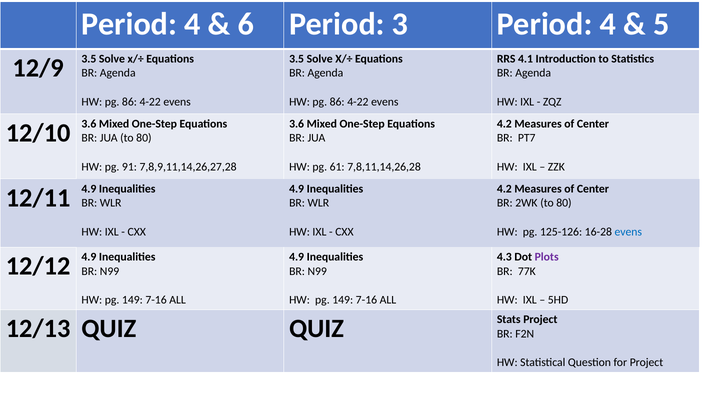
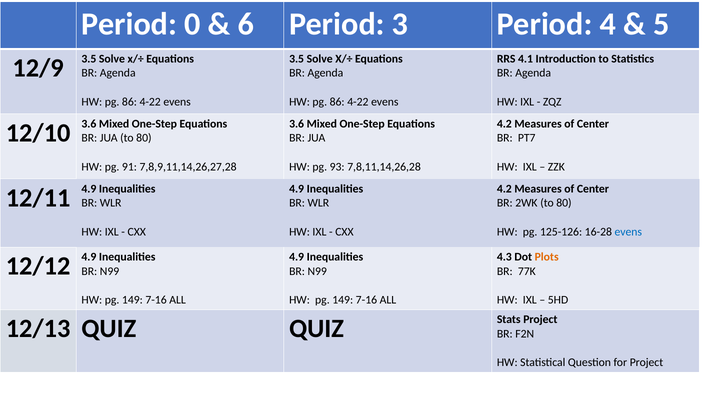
4: 4 -> 0 (192, 24)
61: 61 -> 93 (337, 167)
Plots colour: purple -> orange (547, 257)
